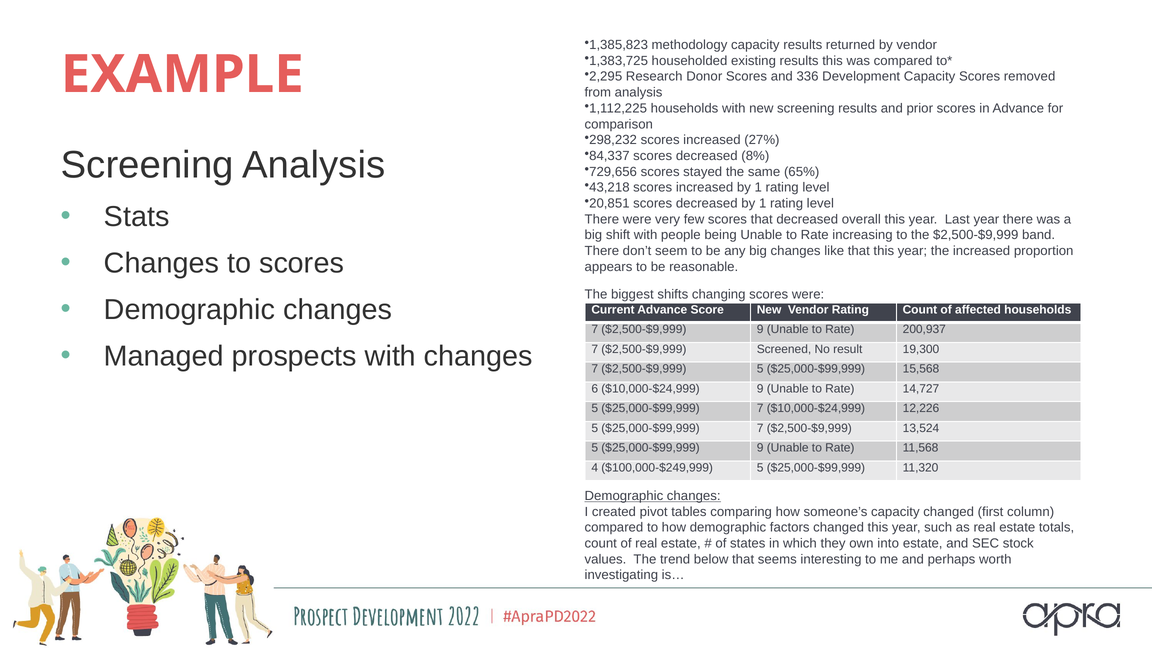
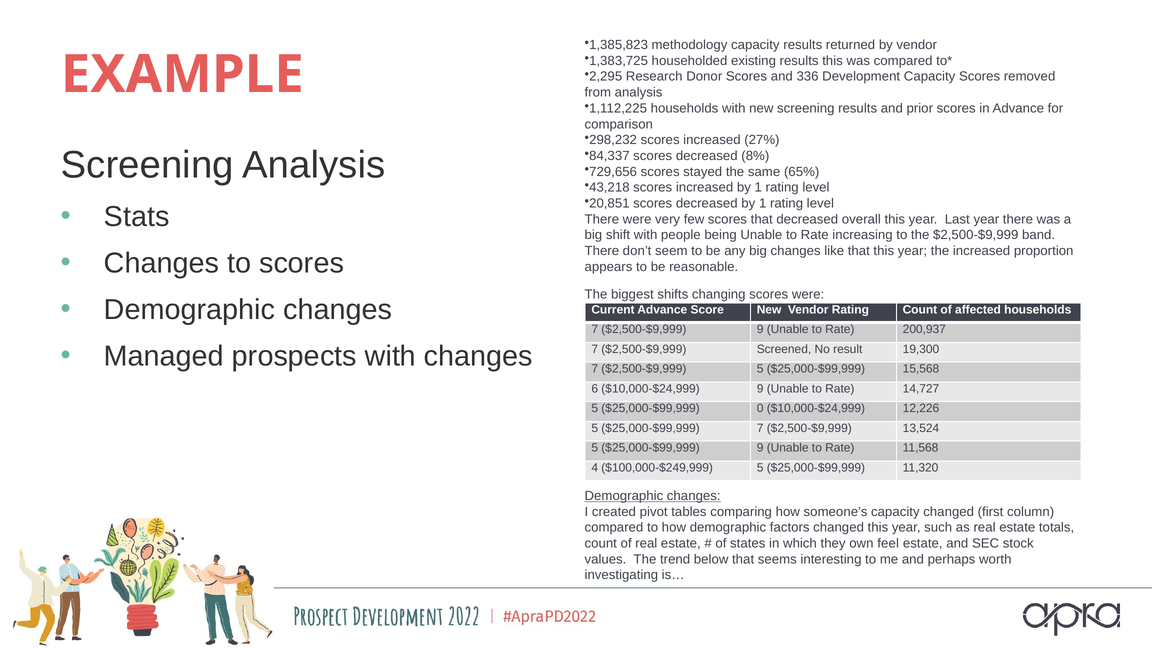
7: 7 -> 0 (760, 408)
into: into -> feel (888, 543)
